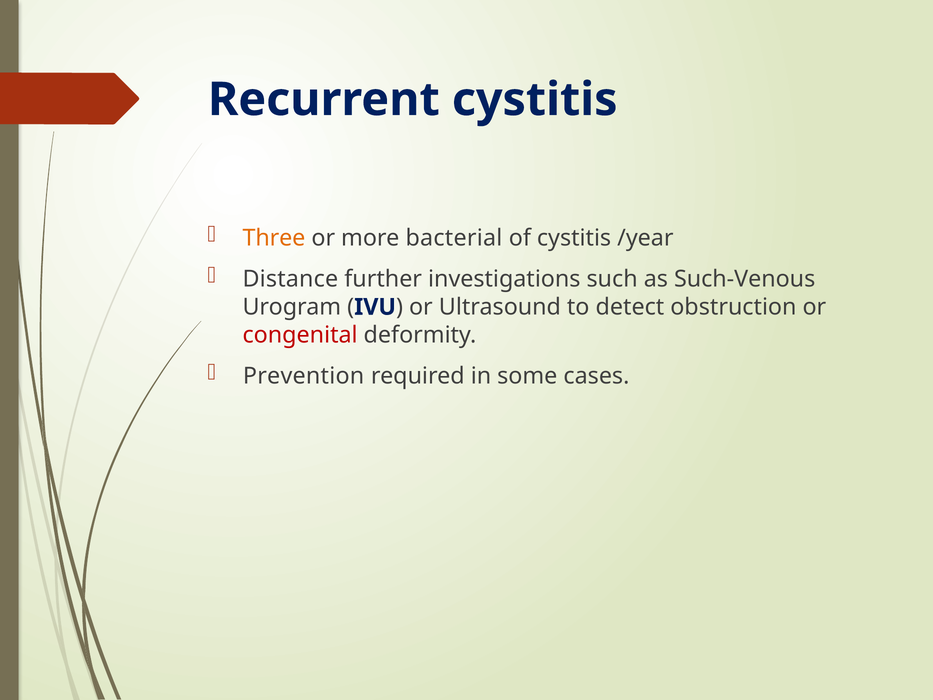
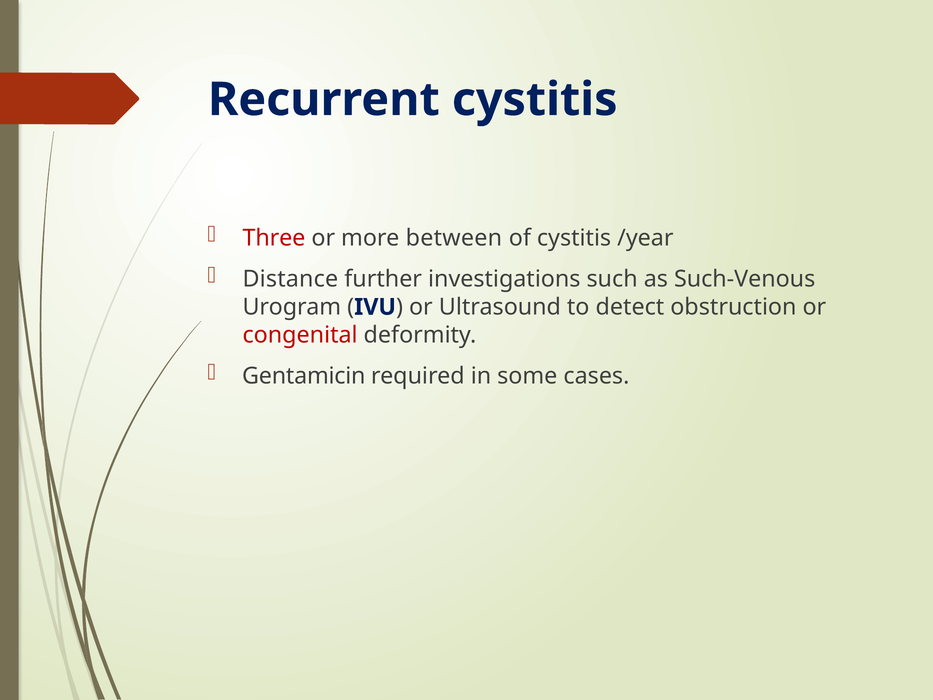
Three colour: orange -> red (274, 238)
bacterial: bacterial -> between (454, 238)
Prevention: Prevention -> Gentamicin (304, 376)
